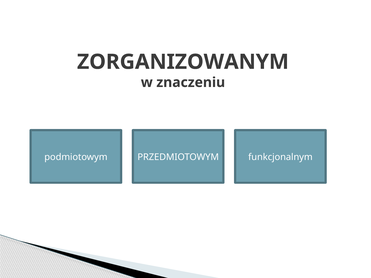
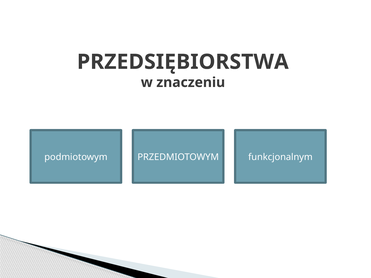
ZORGANIZOWANYM: ZORGANIZOWANYM -> PRZEDSIĘBIORSTWA (183, 62)
